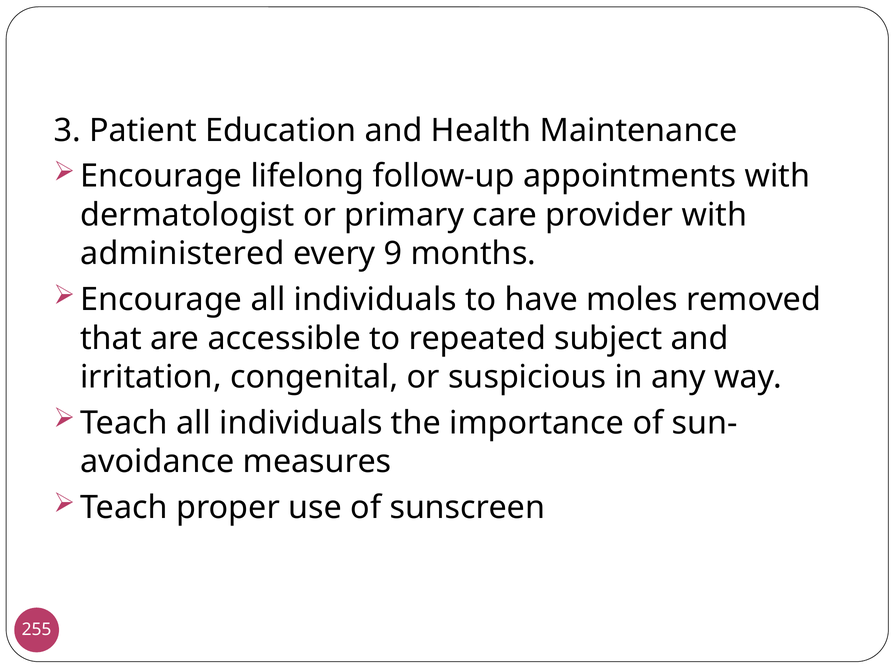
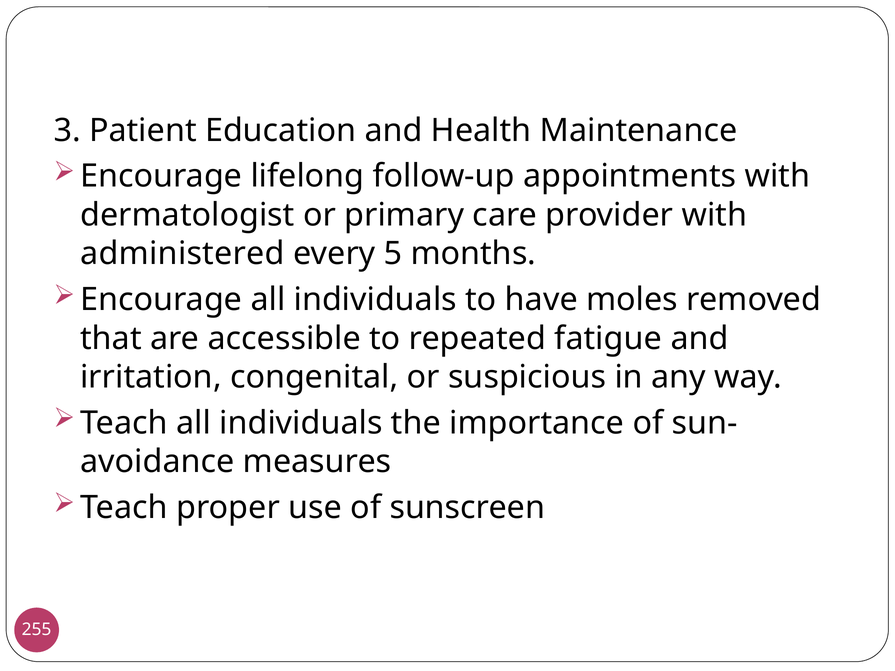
9: 9 -> 5 (393, 254)
subject: subject -> fatigue (608, 339)
